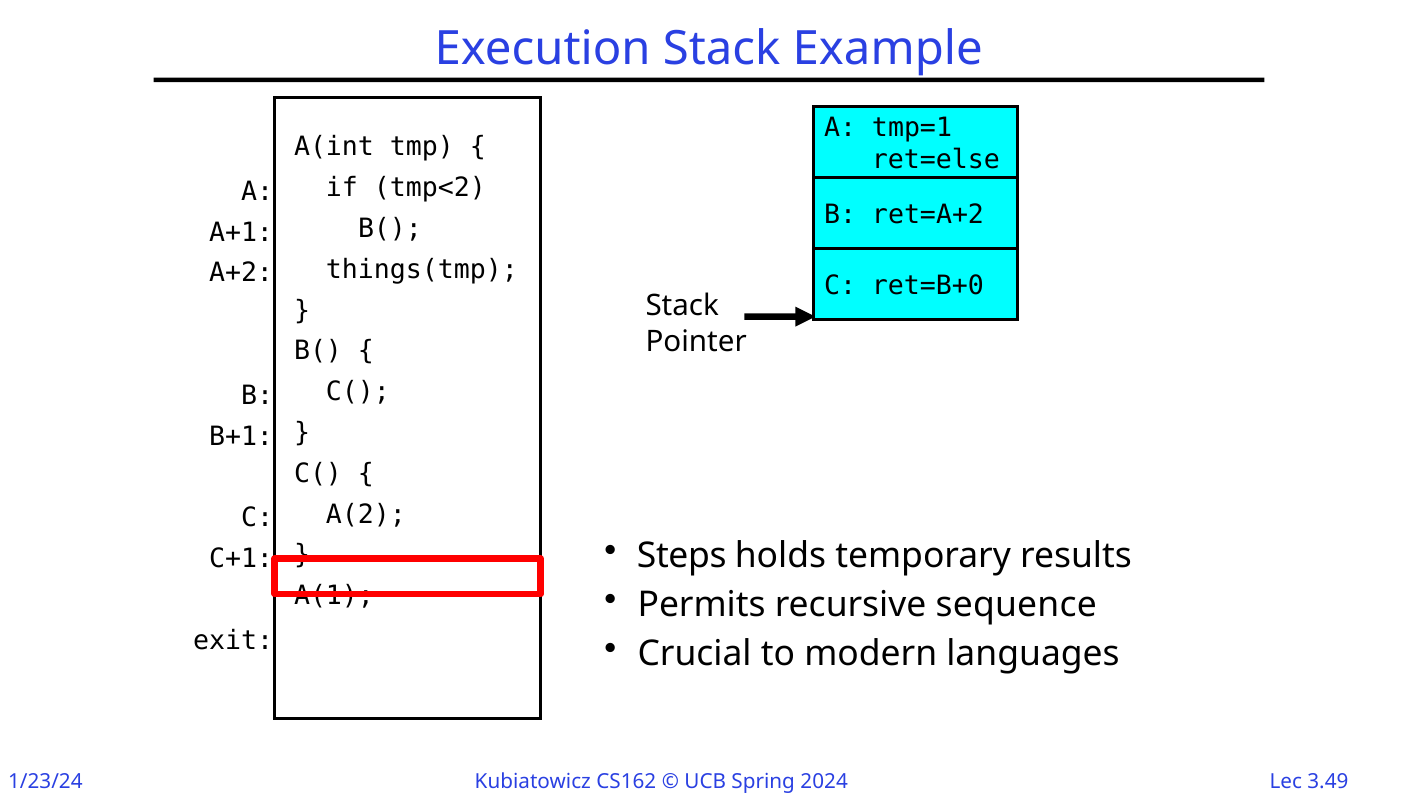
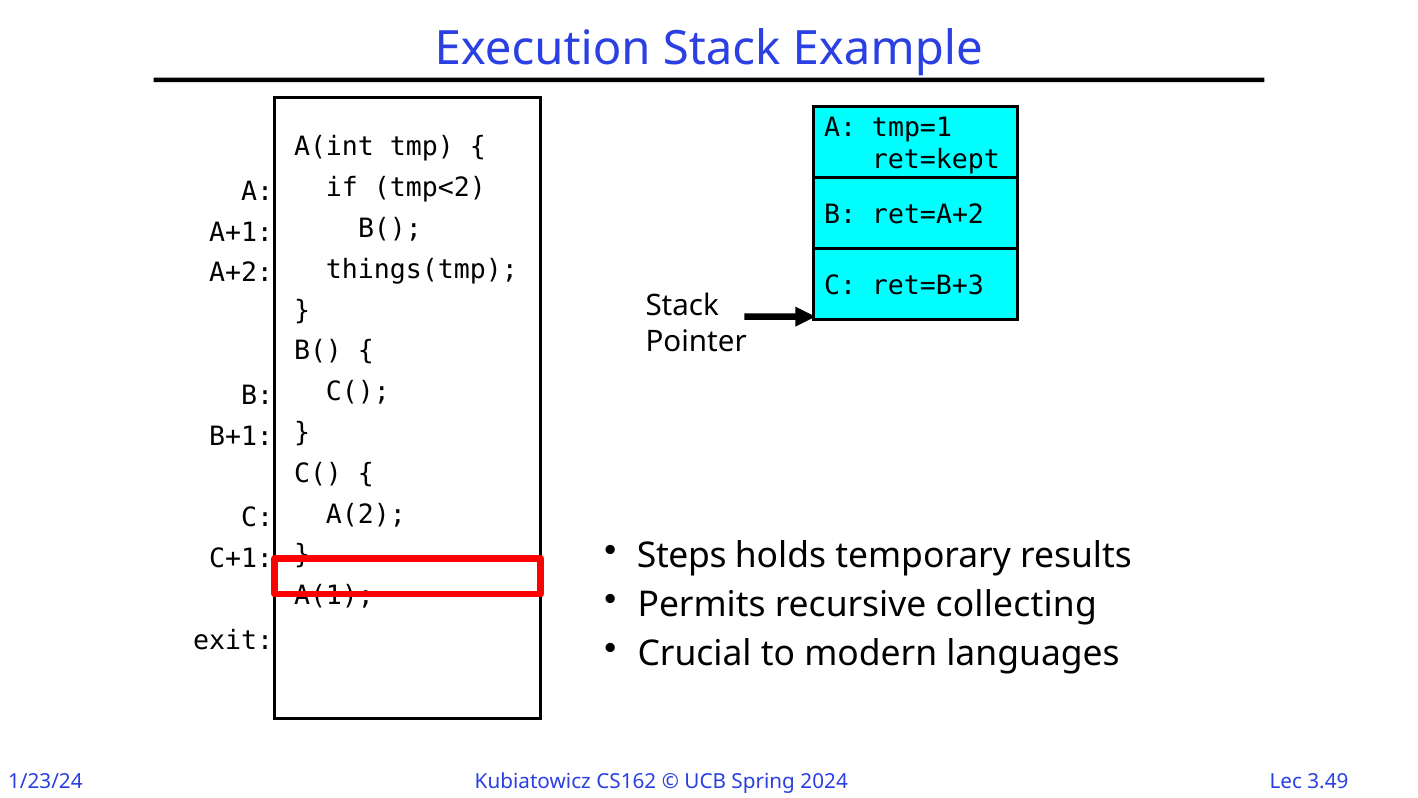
ret=else: ret=else -> ret=kept (936, 160)
ret=B+0: ret=B+0 -> ret=B+3 (928, 285)
sequence: sequence -> collecting (1016, 605)
